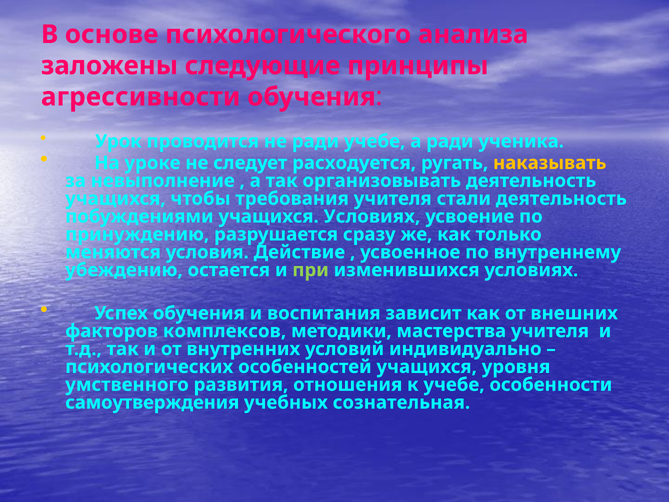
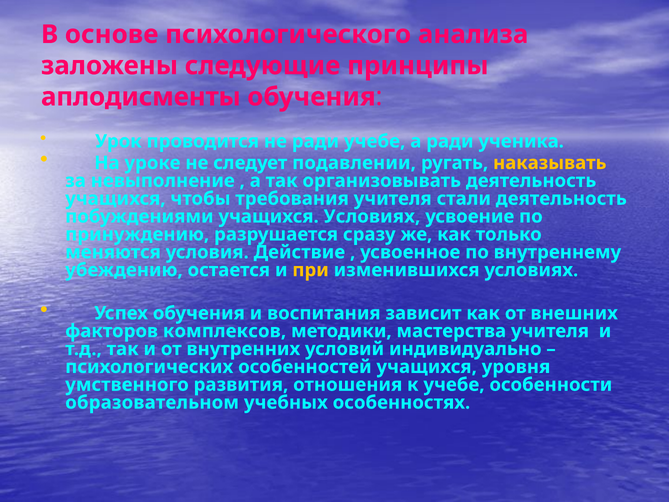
агрессивности: агрессивности -> аплодисменты (141, 97)
расходуется: расходуется -> подавлении (354, 163)
при colour: light green -> yellow (311, 270)
самоутверждения: самоутверждения -> образовательном (152, 402)
сознательная: сознательная -> особенностях (401, 402)
